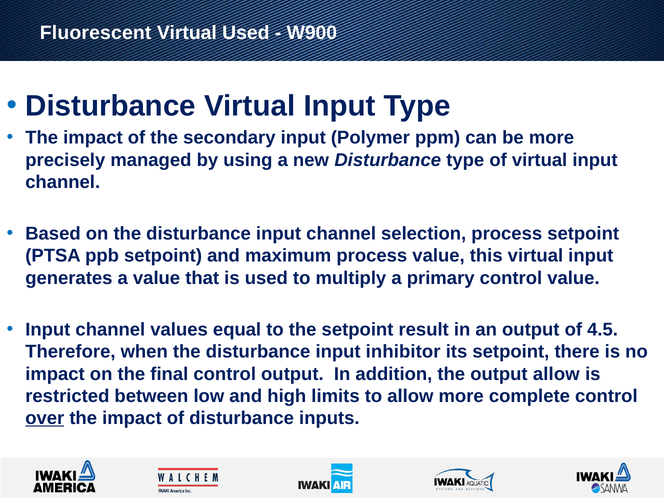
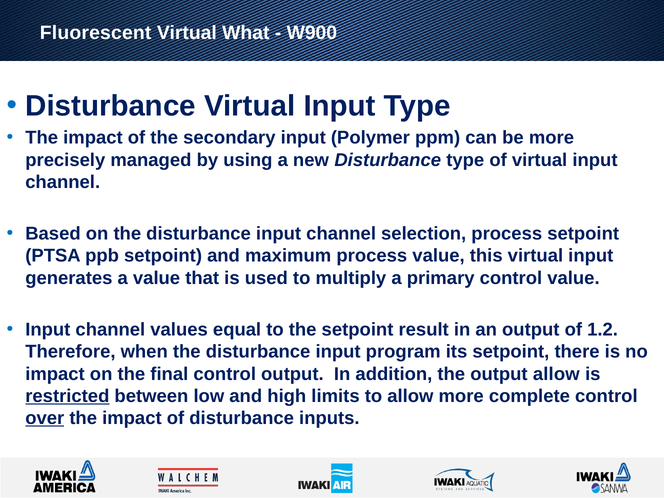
Virtual Used: Used -> What (246, 33)
4.5: 4.5 -> 1.2 (603, 330)
inhibitor: inhibitor -> program (403, 352)
restricted underline: none -> present (67, 396)
